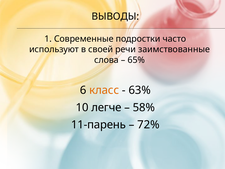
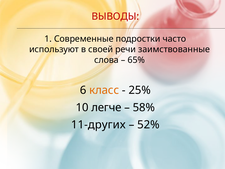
ВЫВОДЫ colour: black -> red (115, 16)
63%: 63% -> 25% (140, 90)
11-парень: 11-парень -> 11-других (98, 125)
72%: 72% -> 52% (148, 125)
